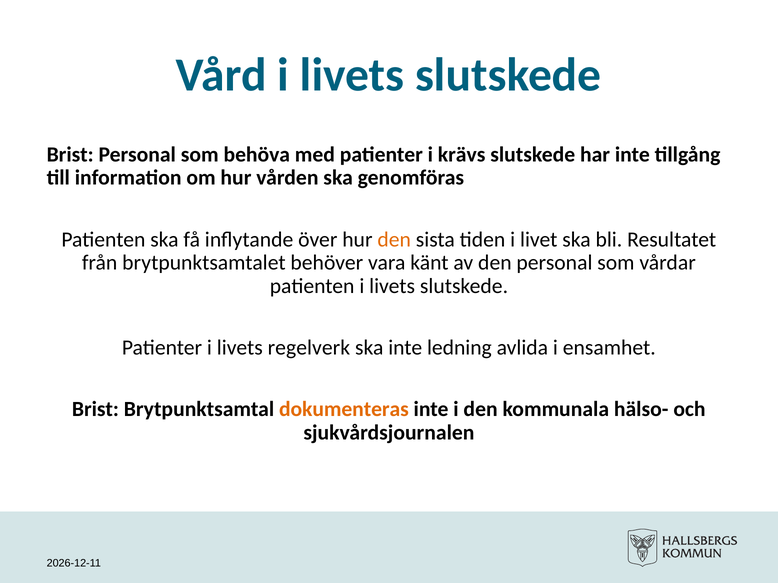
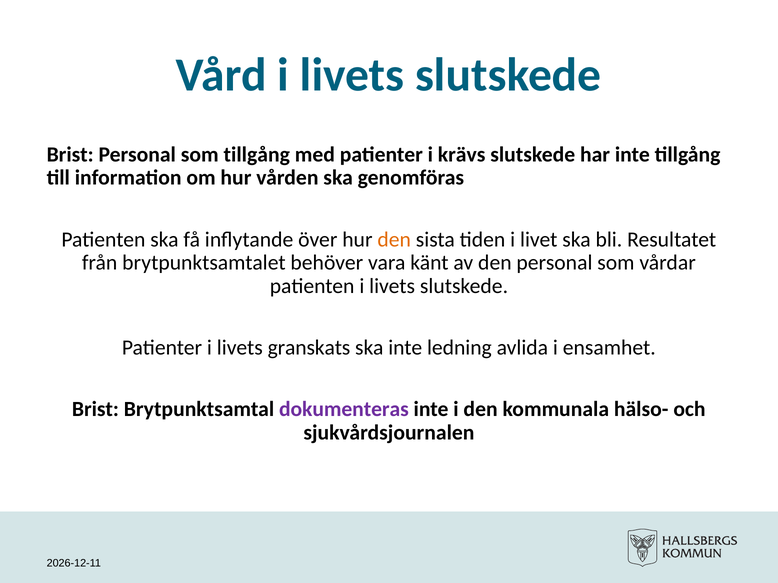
som behöva: behöva -> tillgång (257, 155)
regelverk: regelverk -> granskats (309, 348)
dokumenteras colour: orange -> purple (344, 410)
